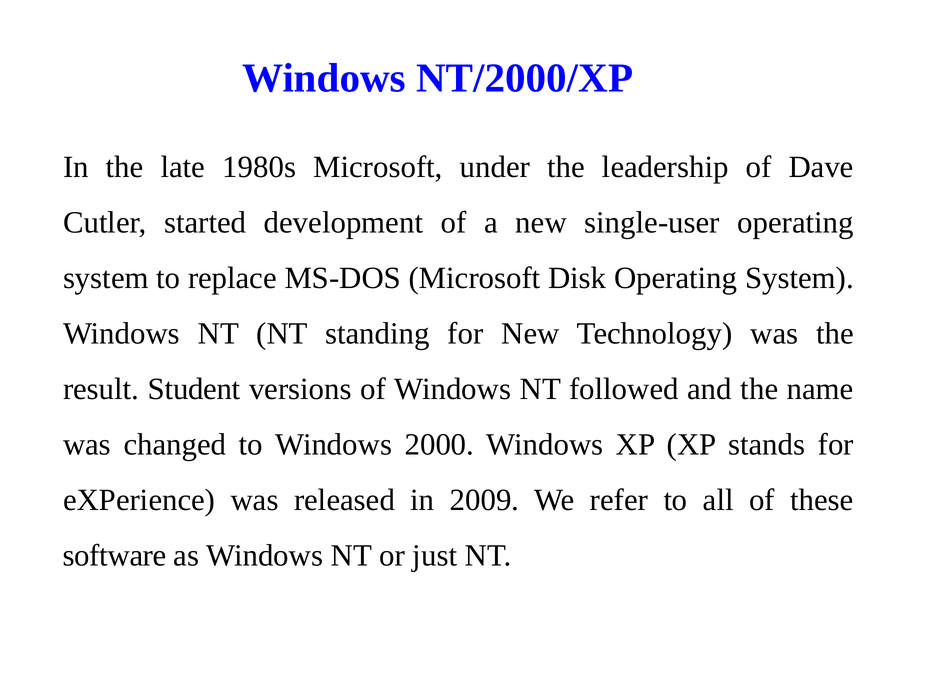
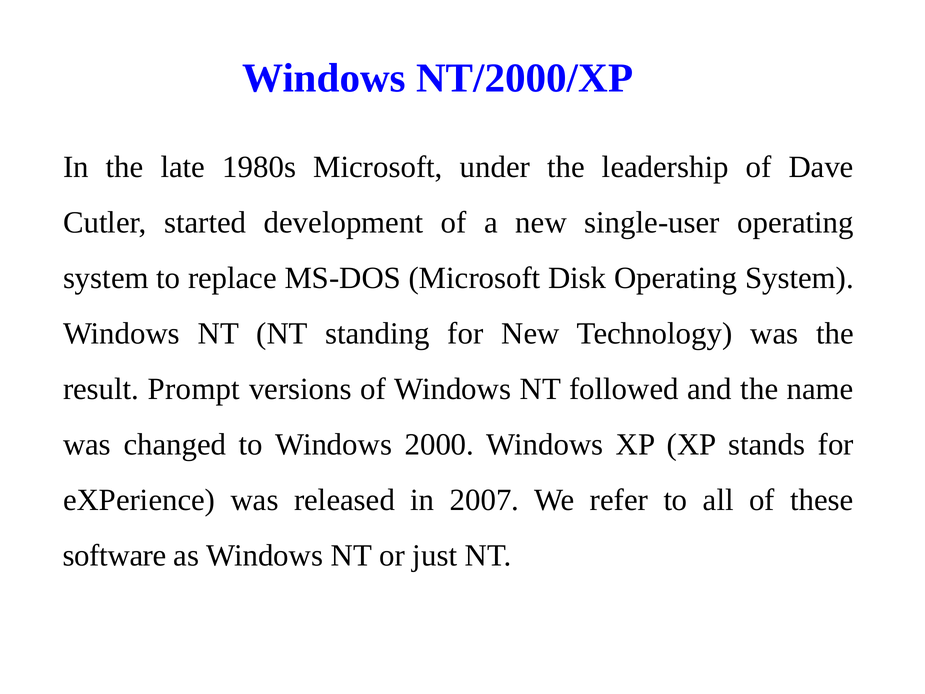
Student: Student -> Prompt (194, 389)
2009: 2009 -> 2007 (485, 500)
